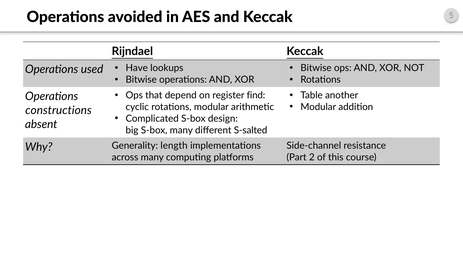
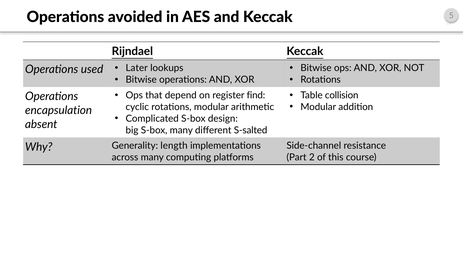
Have: Have -> Later (137, 68)
another: another -> collision (342, 95)
constructions: constructions -> encapsulation (59, 110)
